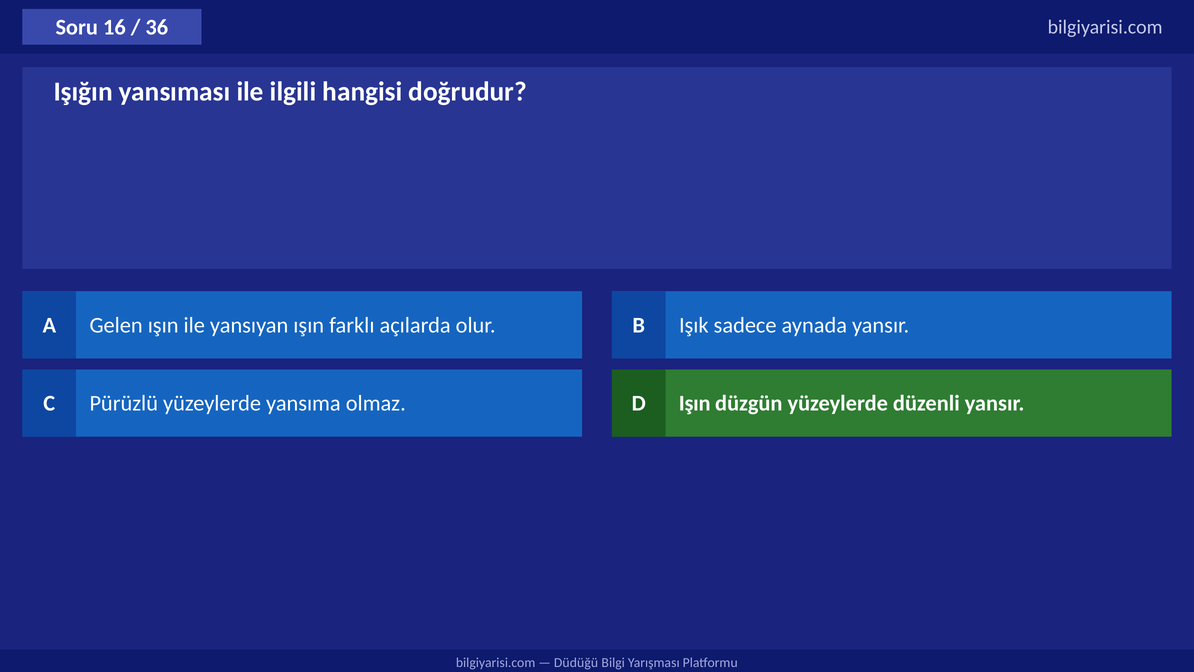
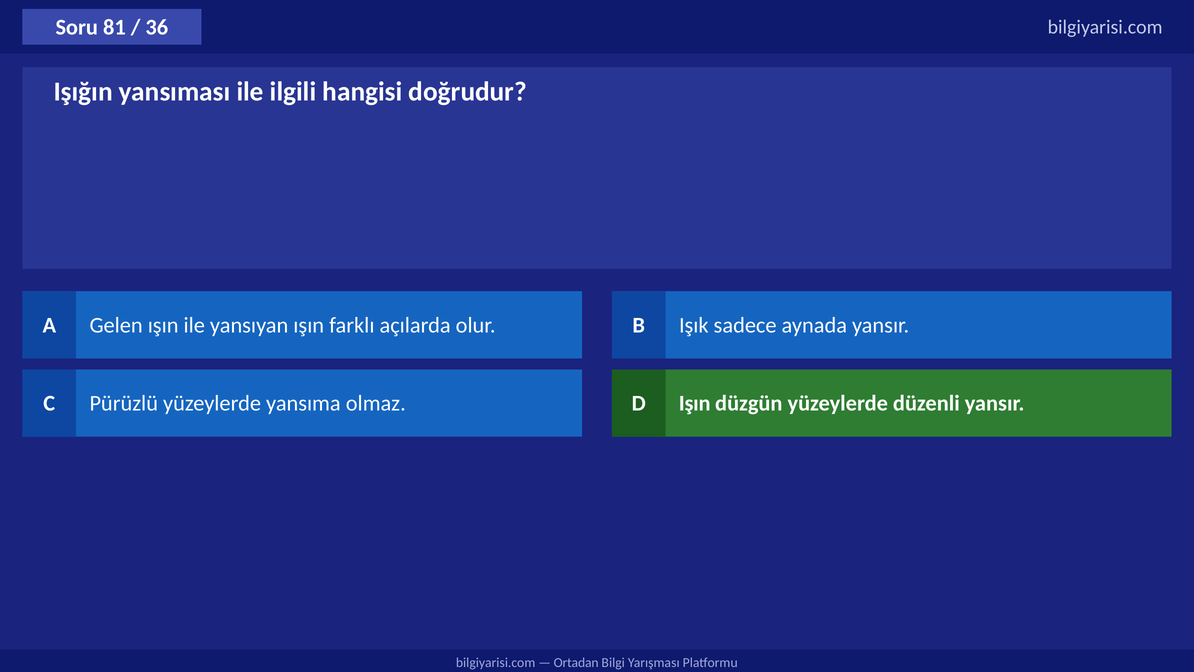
16: 16 -> 81 (114, 27)
Düdüğü: Düdüğü -> Ortadan (576, 662)
